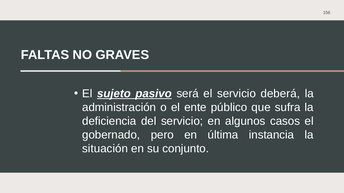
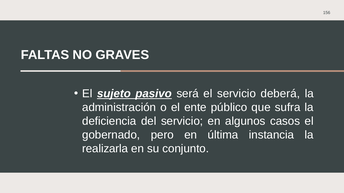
situación: situación -> realizarla (105, 149)
